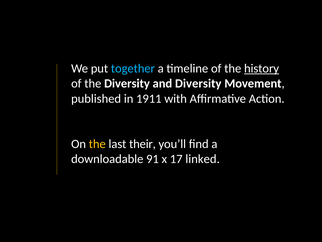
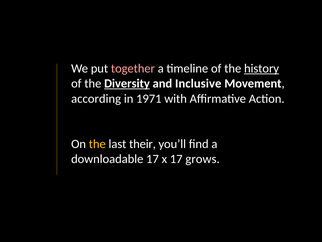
together colour: light blue -> pink (133, 68)
Diversity underline: none -> present (127, 83)
and Diversity: Diversity -> Inclusive (198, 83)
published: published -> according (96, 98)
1911: 1911 -> 1971 (149, 98)
downloadable 91: 91 -> 17 (152, 159)
linked: linked -> grows (203, 159)
